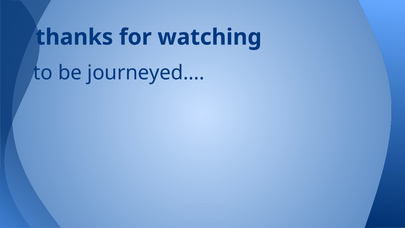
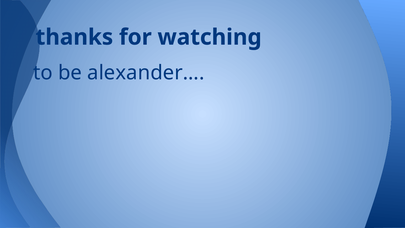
journeyed…: journeyed… -> alexander… (146, 73)
